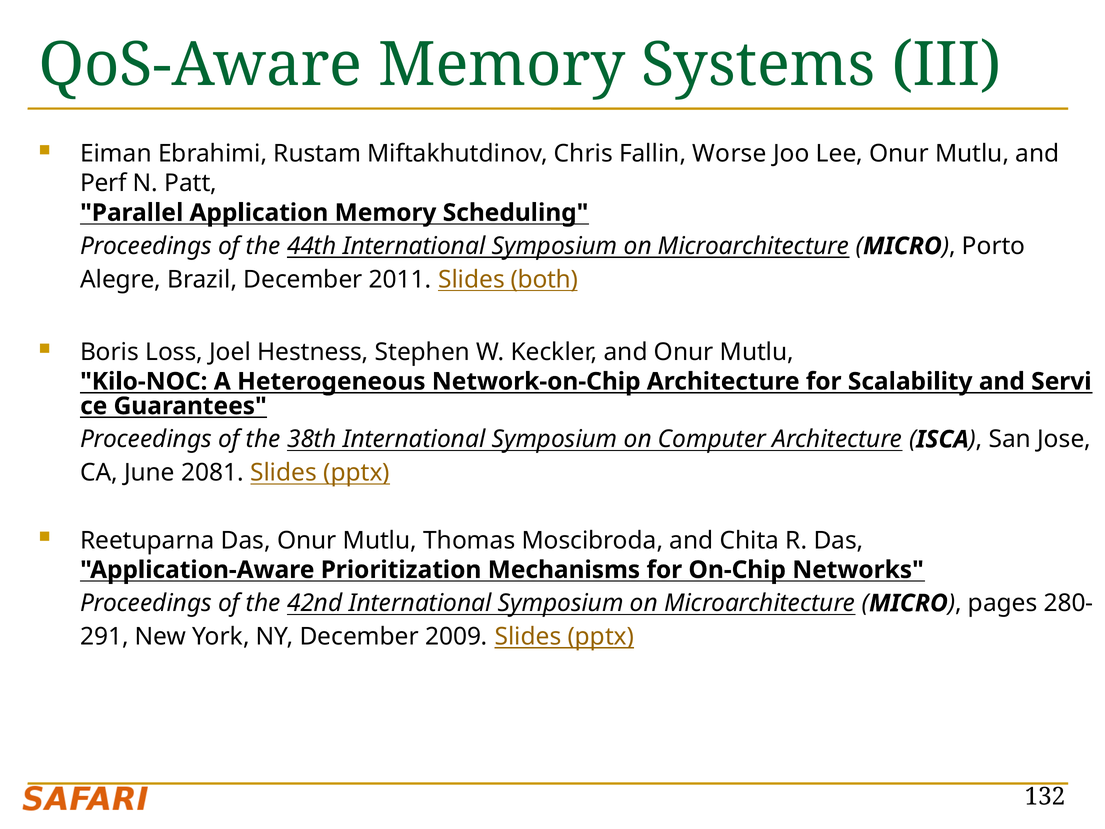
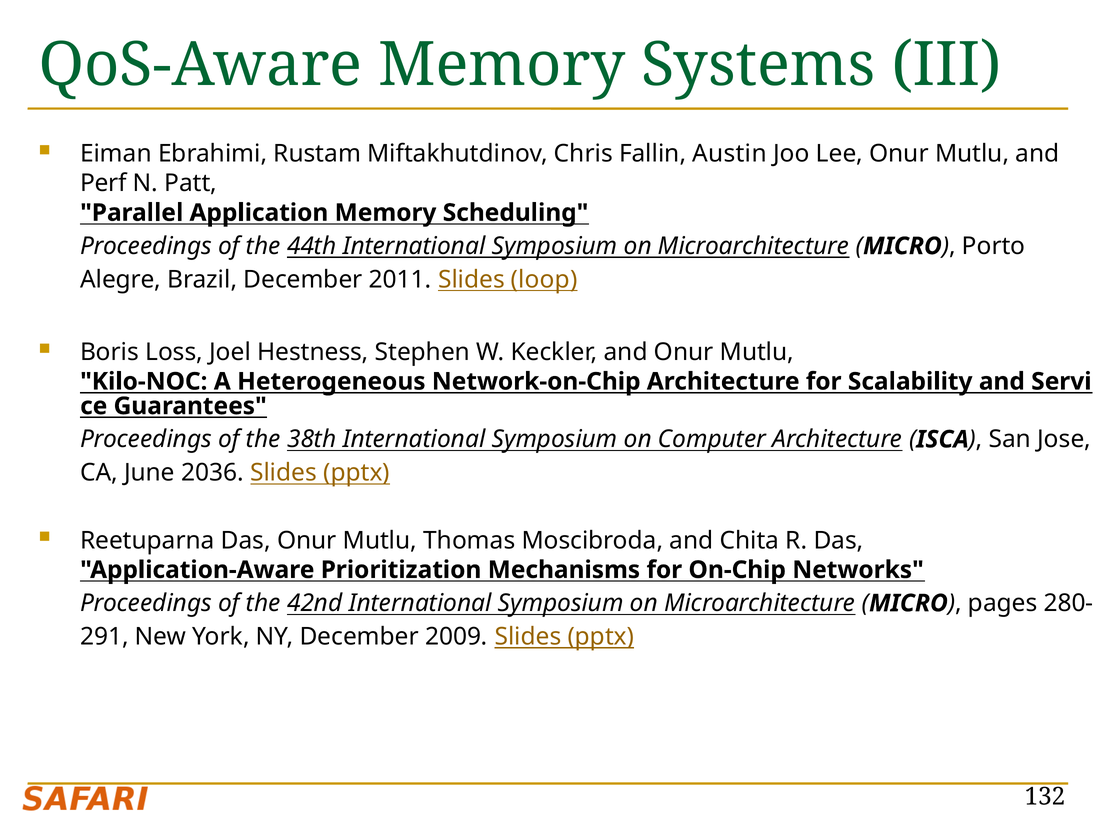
Worse: Worse -> Austin (730, 154)
both: both -> loop (544, 279)
2081: 2081 -> 2036 (212, 473)
